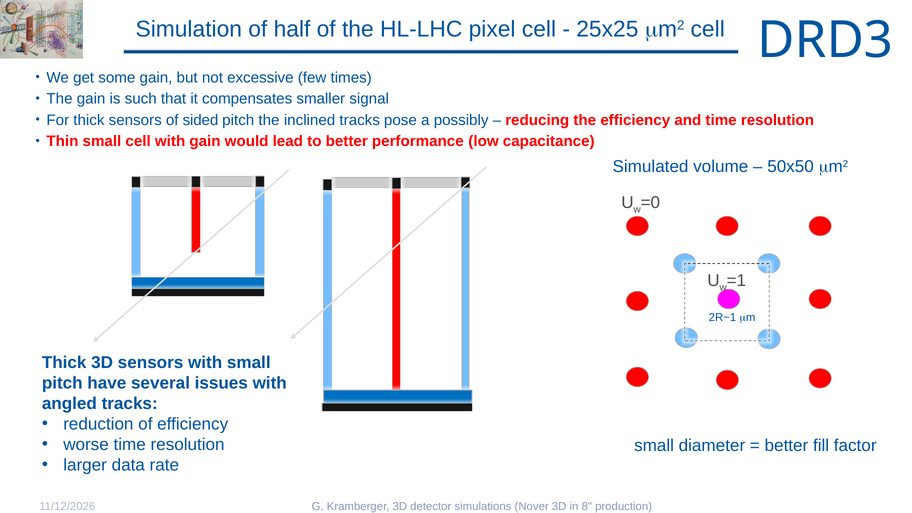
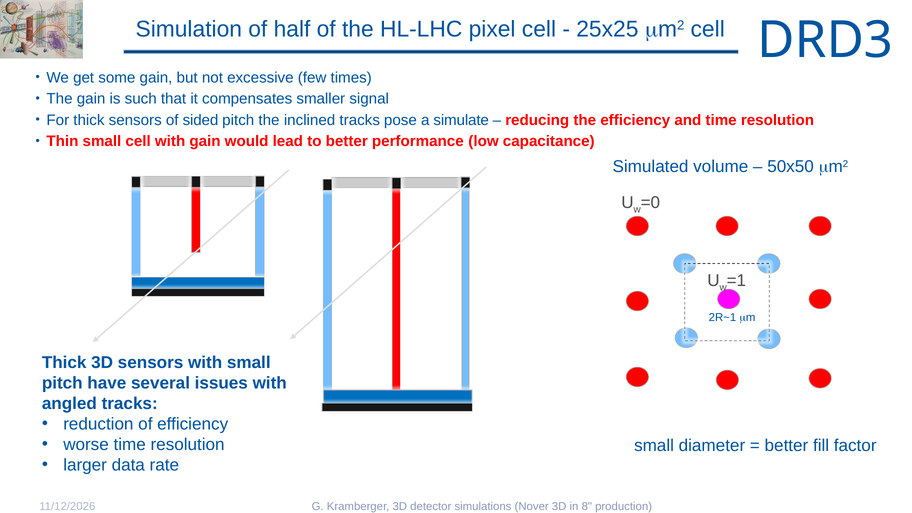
possibly: possibly -> simulate (461, 120)
